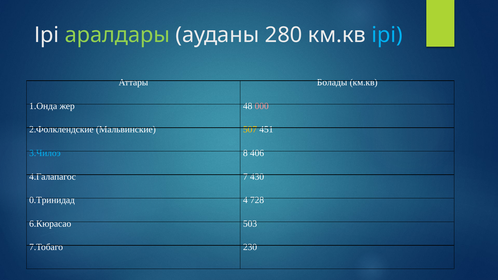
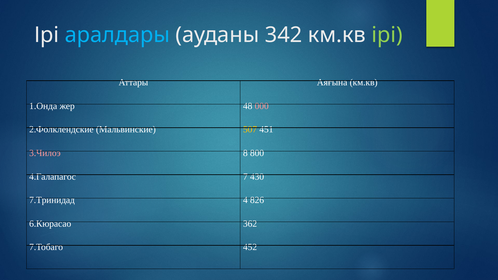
аралдары colour: light green -> light blue (117, 35)
280: 280 -> 342 (284, 35)
ірі colour: light blue -> light green (387, 35)
Болады: Болады -> Аяғына (332, 83)
3.Чилоэ colour: light blue -> pink (45, 153)
406: 406 -> 800 (257, 153)
0.Тринидад: 0.Тринидад -> 7.Тринидад (52, 200)
728: 728 -> 826 (257, 200)
503: 503 -> 362 (250, 224)
230: 230 -> 452 (250, 247)
